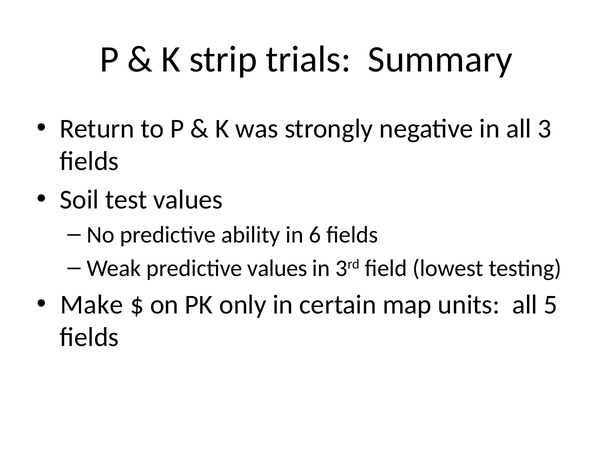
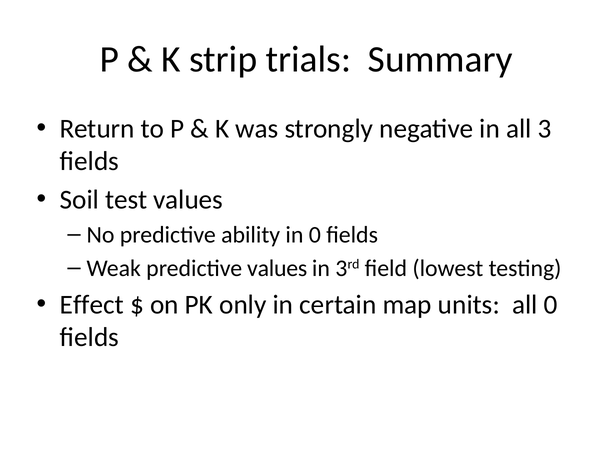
in 6: 6 -> 0 (315, 235)
Make: Make -> Effect (92, 304)
all 5: 5 -> 0 (551, 304)
